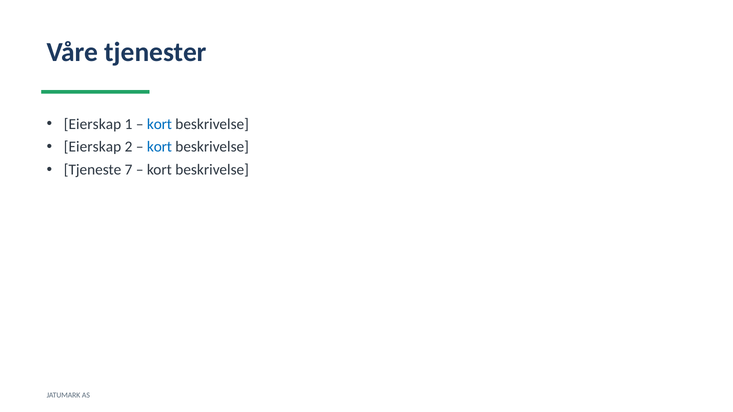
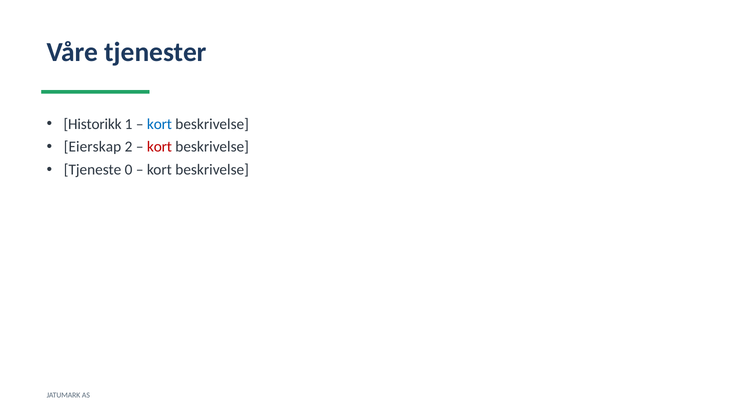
Eierskap: Eierskap -> Historikk (93, 124)
kort colour: blue -> red (159, 147)
7: 7 -> 0 (129, 170)
